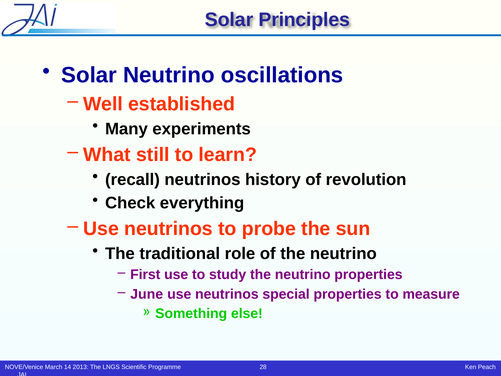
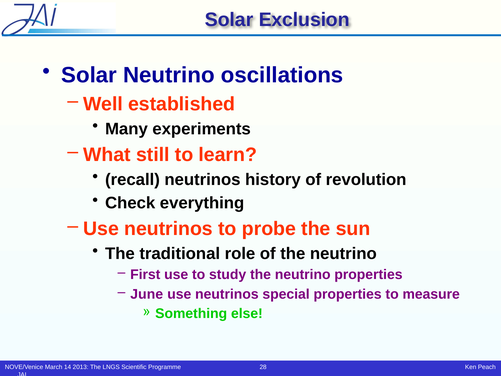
Principles: Principles -> Exclusion (304, 20)
